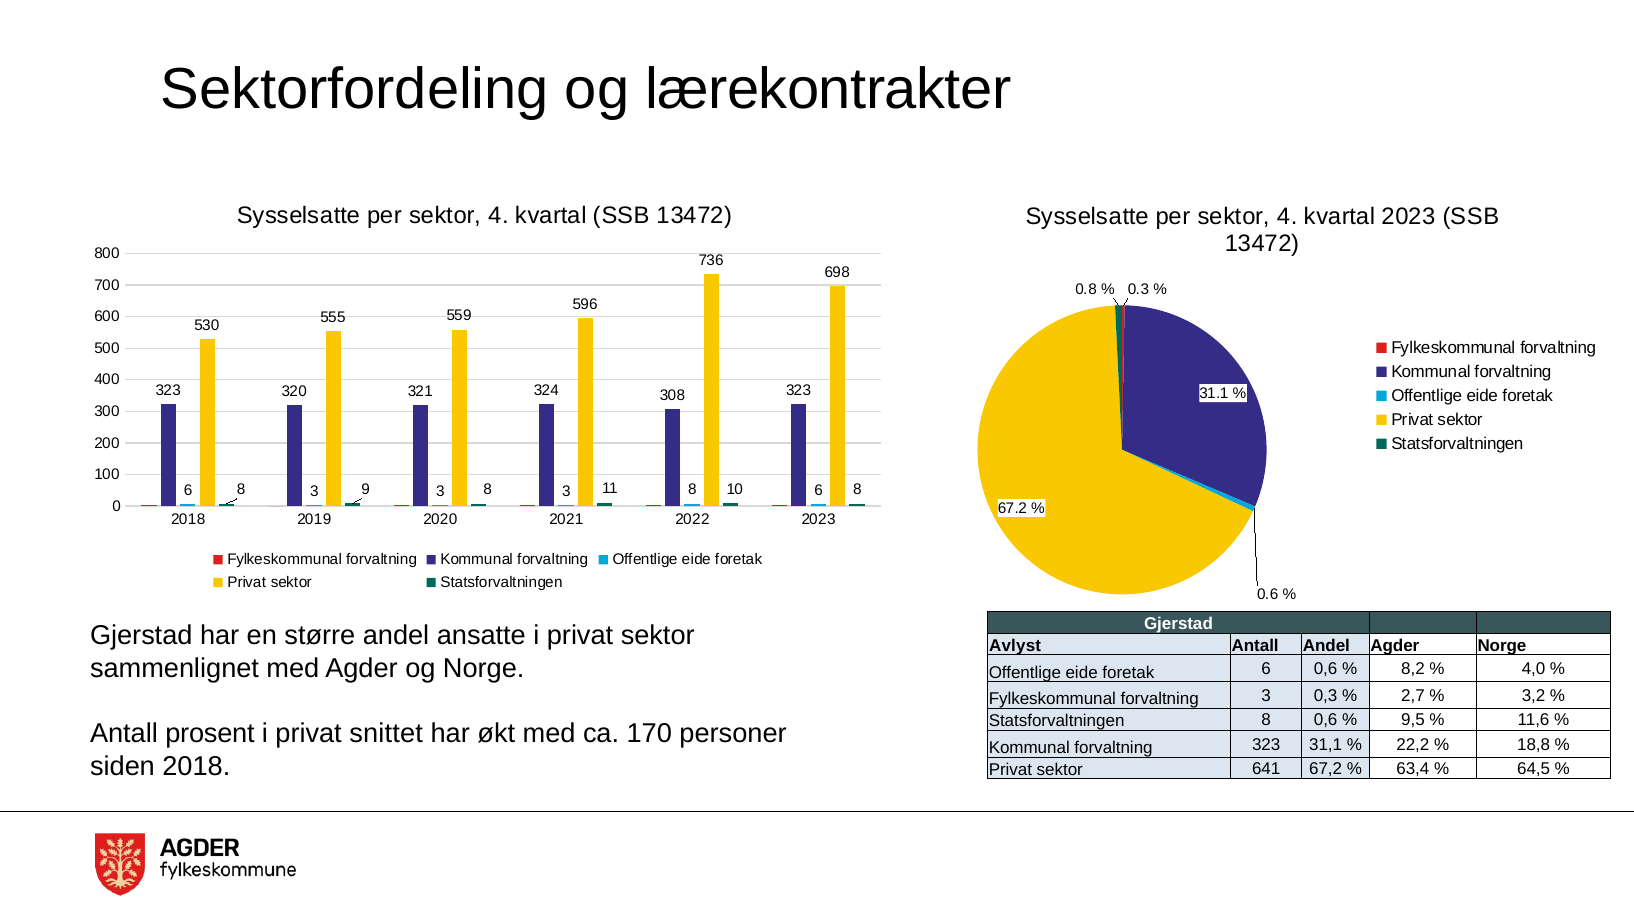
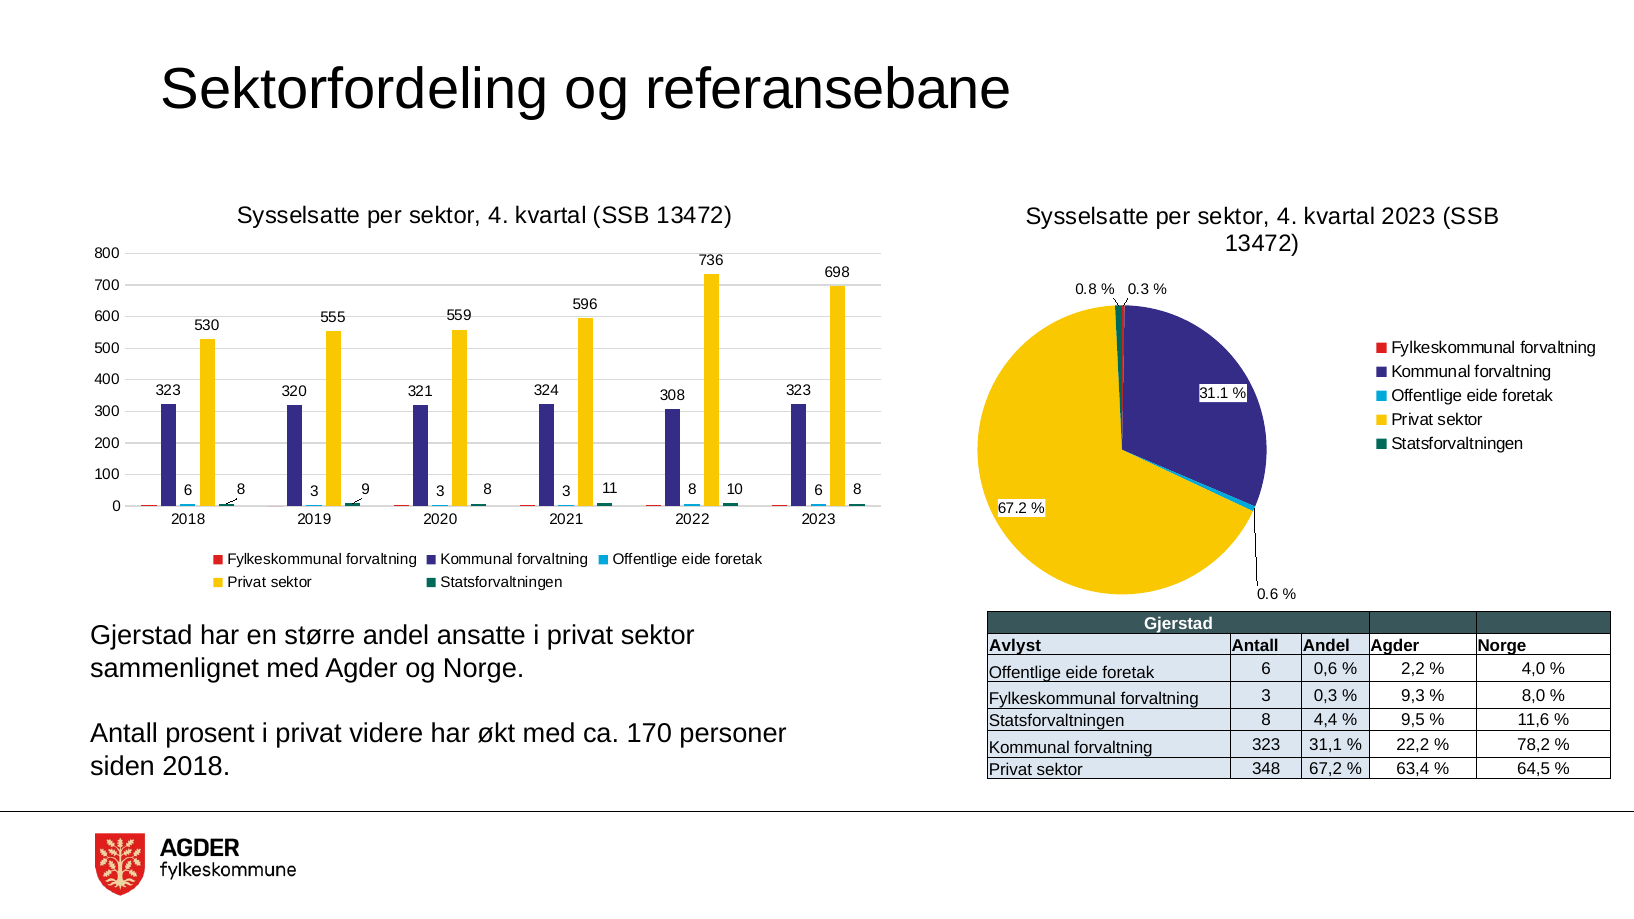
lærekontrakter: lærekontrakter -> referansebane (828, 90)
8,2: 8,2 -> 2,2 (1413, 669)
2,7: 2,7 -> 9,3 (1413, 696)
3,2: 3,2 -> 8,0 (1534, 696)
8 0,6: 0,6 -> 4,4 (1326, 720)
snittet: snittet -> videre (386, 734)
18,8: 18,8 -> 78,2 (1534, 745)
641: 641 -> 348 (1266, 769)
